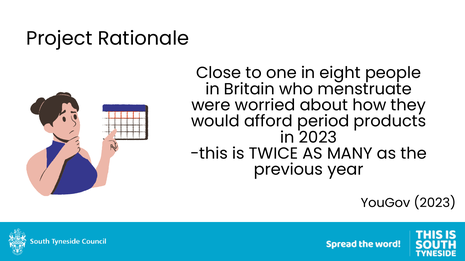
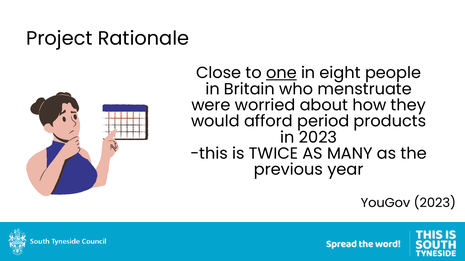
one underline: none -> present (281, 73)
